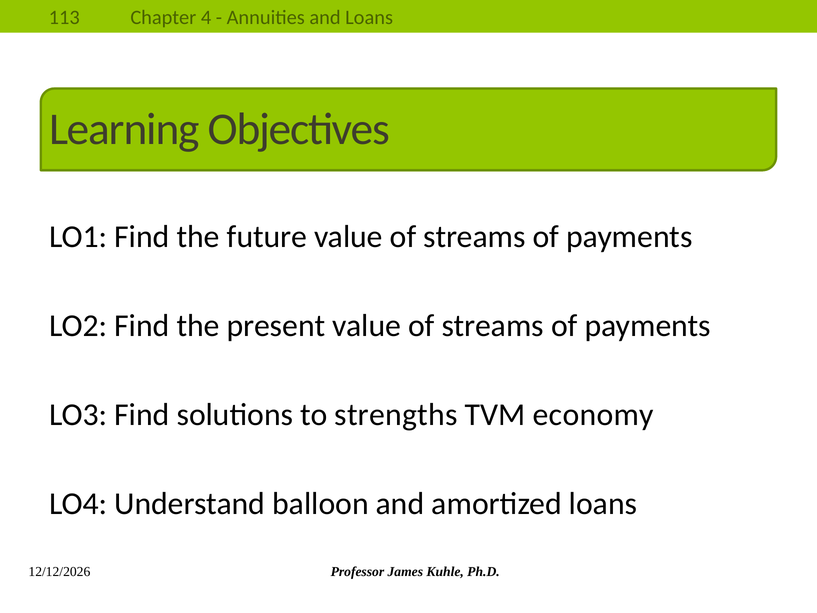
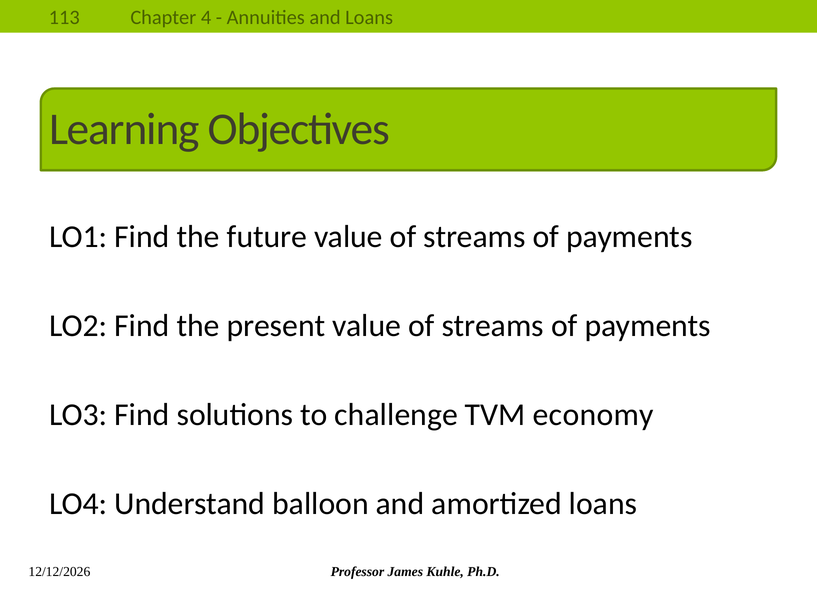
strengths: strengths -> challenge (396, 415)
